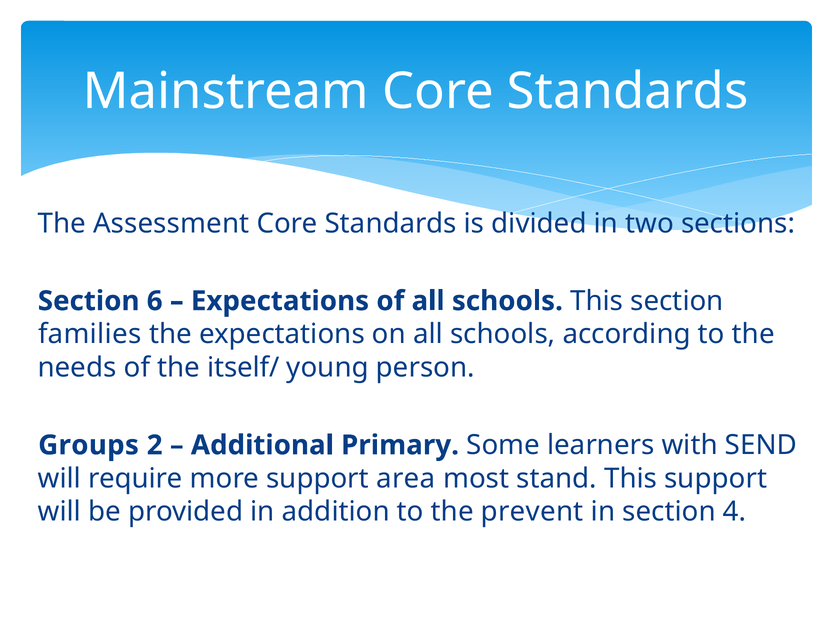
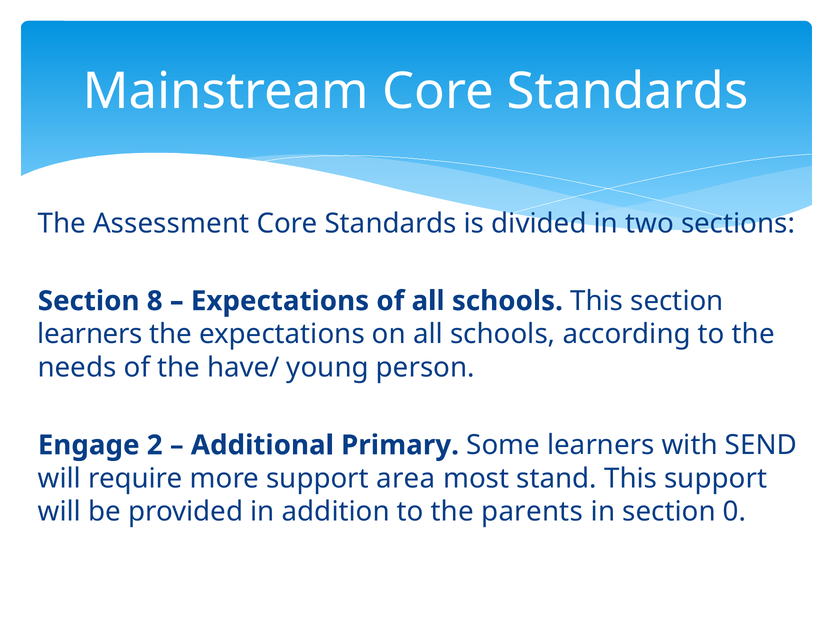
6: 6 -> 8 (155, 301)
families: families -> learners (90, 334)
itself/: itself/ -> have/ (243, 368)
Groups: Groups -> Engage (89, 445)
prevent: prevent -> parents (532, 512)
4: 4 -> 0 (735, 512)
